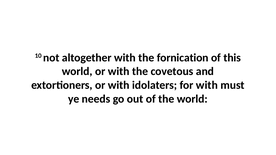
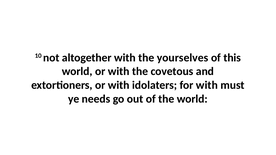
fornication: fornication -> yourselves (183, 58)
